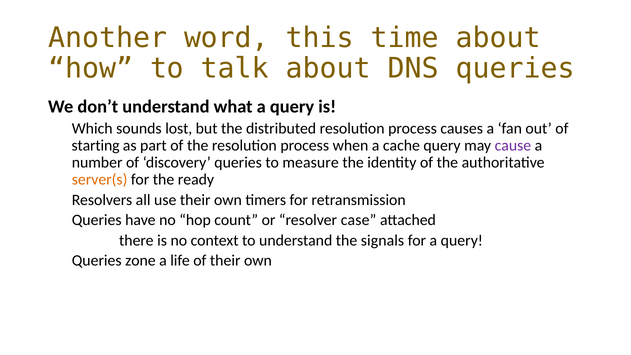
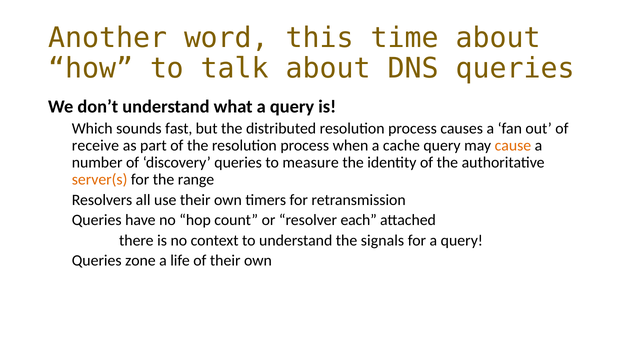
lost: lost -> fast (179, 128)
starting: starting -> receive (95, 145)
cause colour: purple -> orange (513, 145)
ready: ready -> range (196, 179)
case: case -> each (359, 220)
